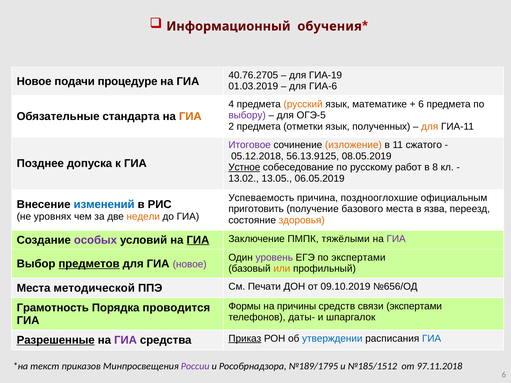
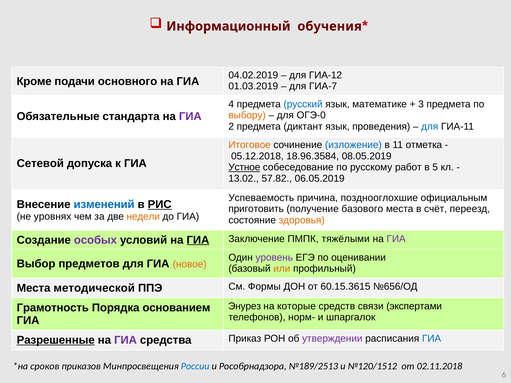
40.76.2705: 40.76.2705 -> 04.02.2019 (253, 75)
ГИА-19: ГИА-19 -> ГИА-12 (325, 75)
Новое: Новое -> Кроме (34, 82)
процедуре: процедуре -> основного (128, 82)
ГИА-6: ГИА-6 -> ГИА-7 (323, 86)
русский colour: orange -> blue (303, 104)
6: 6 -> 3 (421, 104)
выбору colour: purple -> orange (247, 115)
ОГЭ-5: ОГЭ-5 -> ОГЭ-0 (311, 115)
ГИА colour: orange -> purple (190, 117)
отметки: отметки -> диктант (303, 127)
полученных: полученных -> проведения (381, 127)
для colour: orange -> blue (430, 127)
Итоговое colour: purple -> orange (250, 145)
изложение colour: orange -> blue (353, 145)
сжатого: сжатого -> отметка (424, 145)
56.13.9125: 56.13.9125 -> 18.96.3584 (313, 156)
Позднее: Позднее -> Сетевой (40, 163)
8: 8 -> 5 (435, 167)
13.05: 13.05 -> 57.82 (277, 179)
РИС underline: none -> present (160, 205)
язва: язва -> счёт (436, 209)
по экспертами: экспертами -> оценивании (359, 258)
предметов underline: present -> none (89, 264)
новое colour: purple -> orange (190, 264)
Печати: Печати -> Формы (264, 287)
09.10.2019: 09.10.2019 -> 60.15.3615 (345, 287)
Формы: Формы -> Энурез (245, 306)
причины: причины -> которые (296, 306)
проводится: проводится -> основанием (176, 308)
даты-: даты- -> норм- (302, 317)
Приказ underline: present -> none (245, 339)
утверждении colour: blue -> purple (332, 339)
текст: текст -> сроков (45, 366)
России colour: purple -> blue (195, 366)
№189/1795: №189/1795 -> №189/2513 (313, 366)
№185/1512: №185/1512 -> №120/1512 (372, 366)
97.11.2018: 97.11.2018 -> 02.11.2018 (440, 366)
